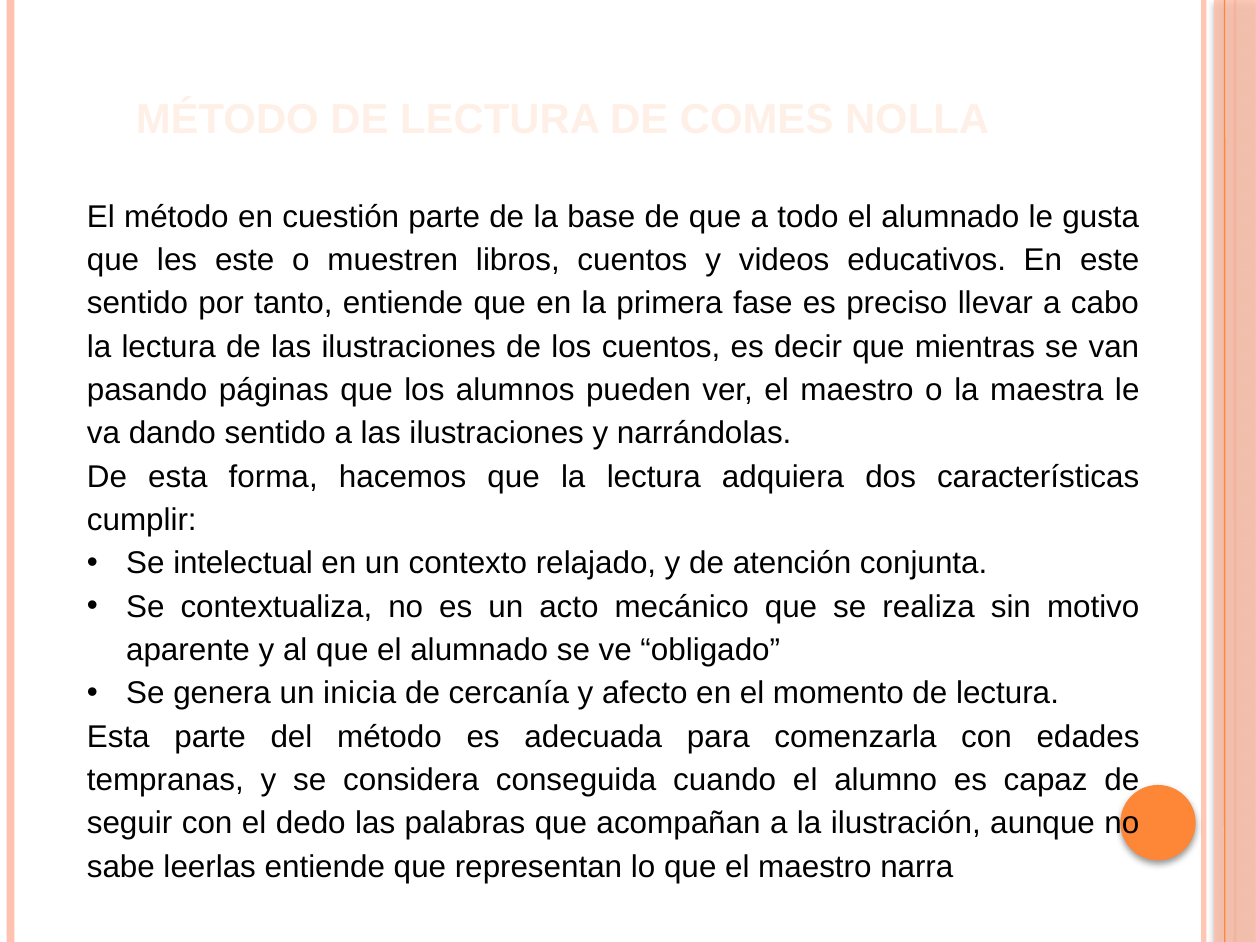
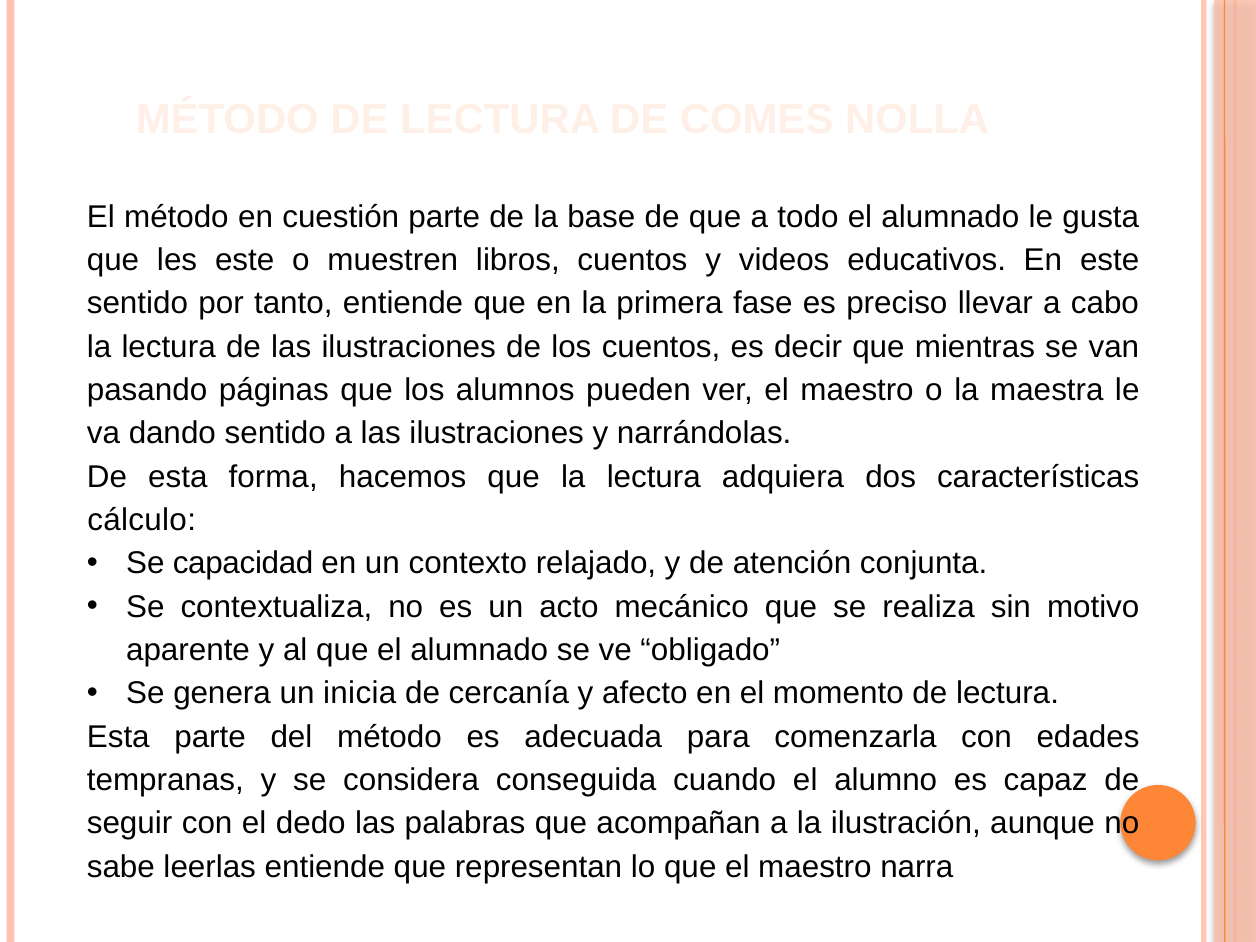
cumplir: cumplir -> cálculo (142, 520)
intelectual: intelectual -> capacidad (243, 563)
